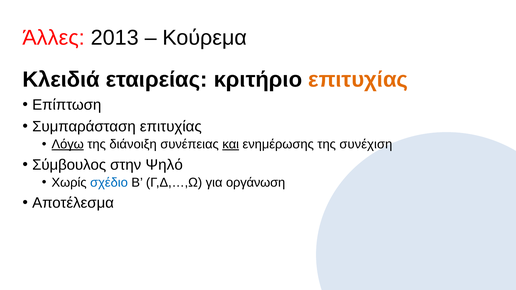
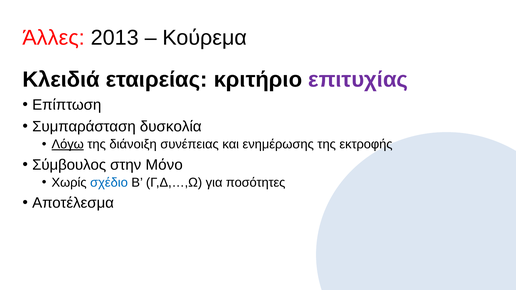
επιτυχίας colour: orange -> purple (358, 80)
Συμπαράσταση επιτυχίας: επιτυχίας -> δυσκολία (171, 127)
και underline: present -> none (231, 144)
συνέχιση: συνέχιση -> εκτροφής (366, 144)
Ψηλό: Ψηλό -> Μόνο (164, 165)
οργάνωση: οργάνωση -> ποσότητες (256, 183)
